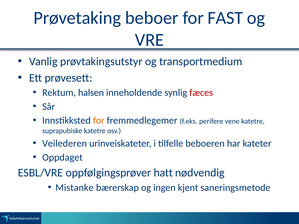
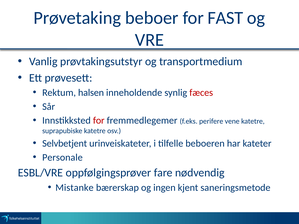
for colour: orange -> red (99, 121)
Veilederen: Veilederen -> Selvbetjent (65, 144)
Oppdaget: Oppdaget -> Personale (62, 158)
hatt: hatt -> fare (163, 173)
